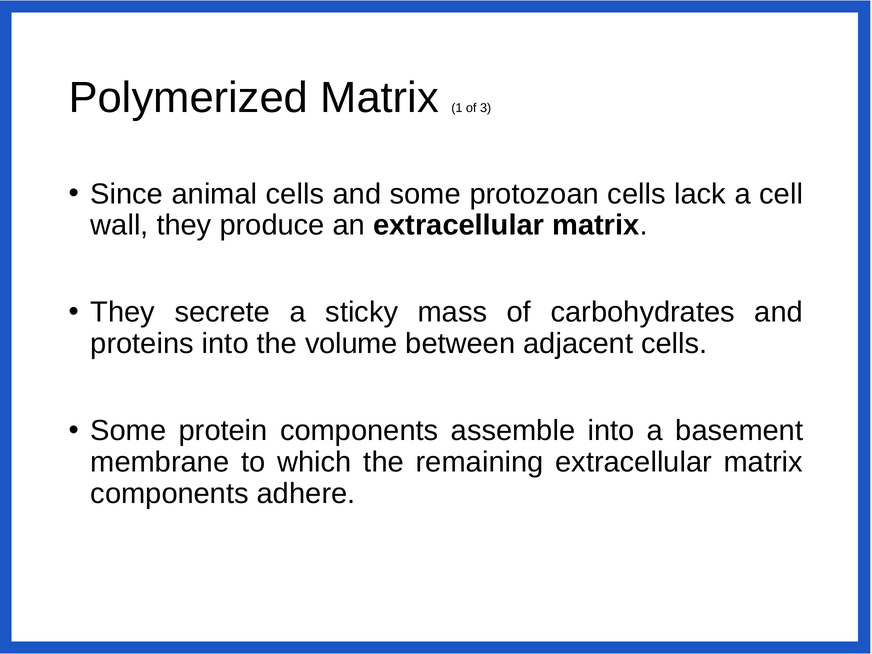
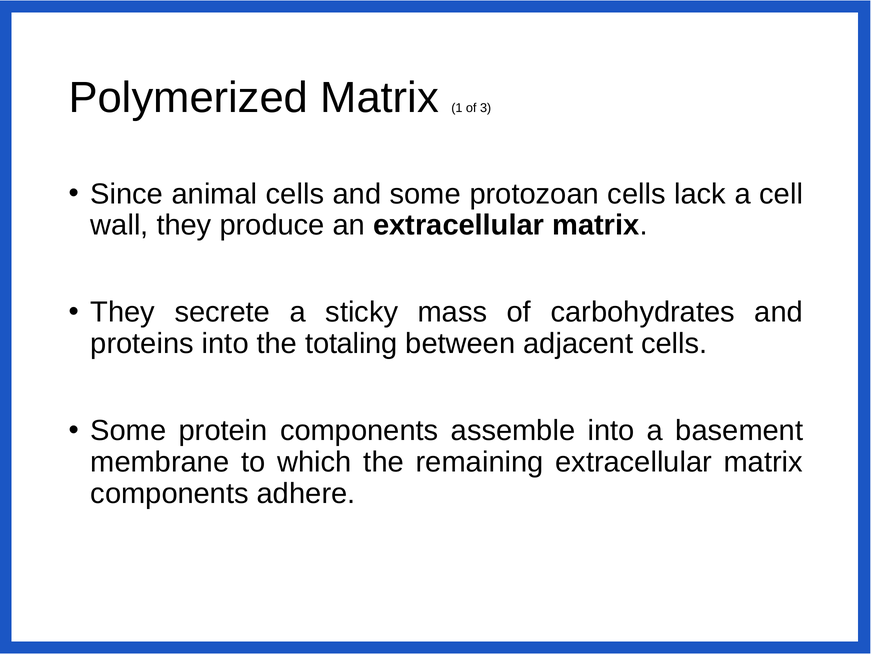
volume: volume -> totaling (351, 344)
